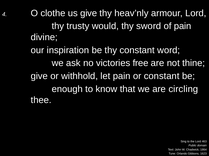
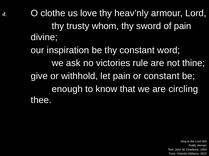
us give: give -> love (89, 13)
would: would -> whom (105, 26)
free: free -> rule (140, 63)
